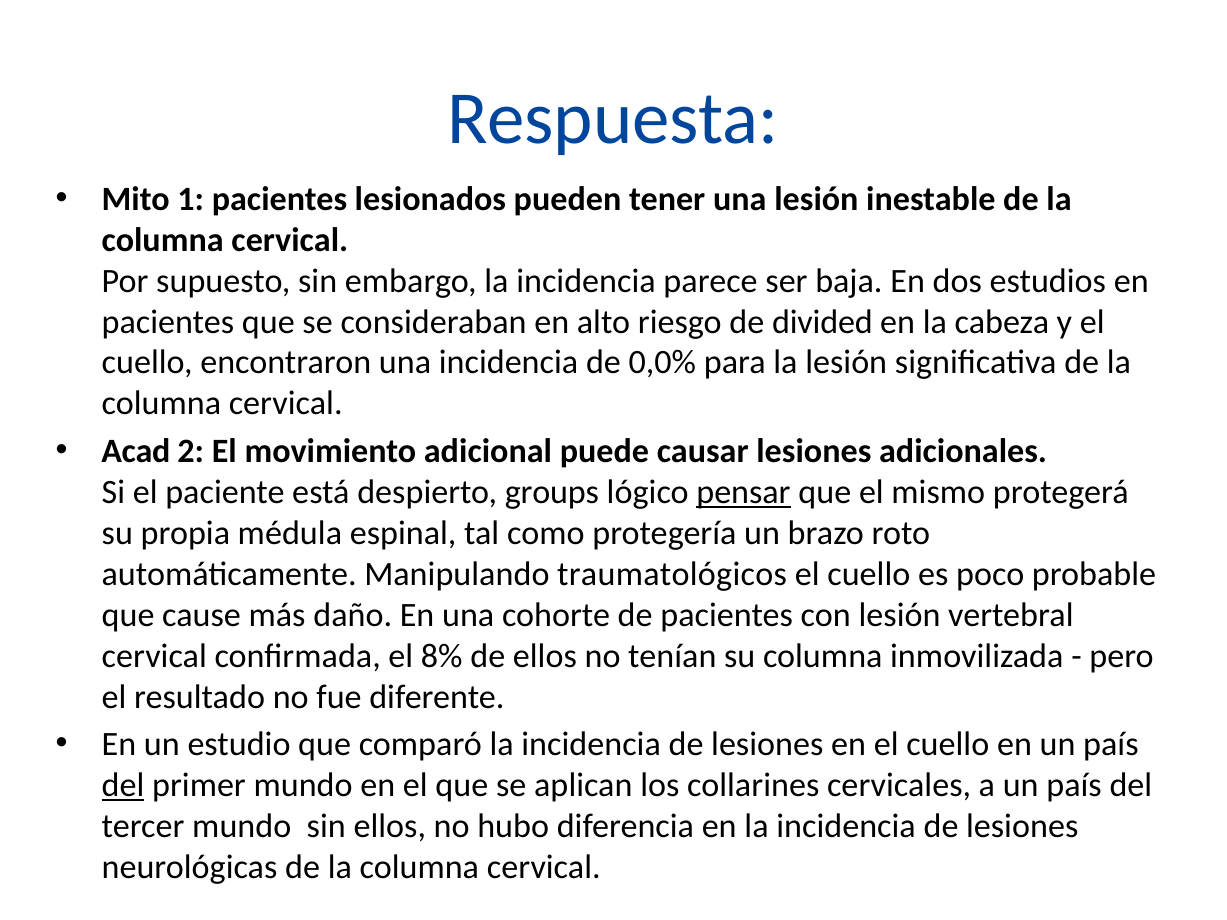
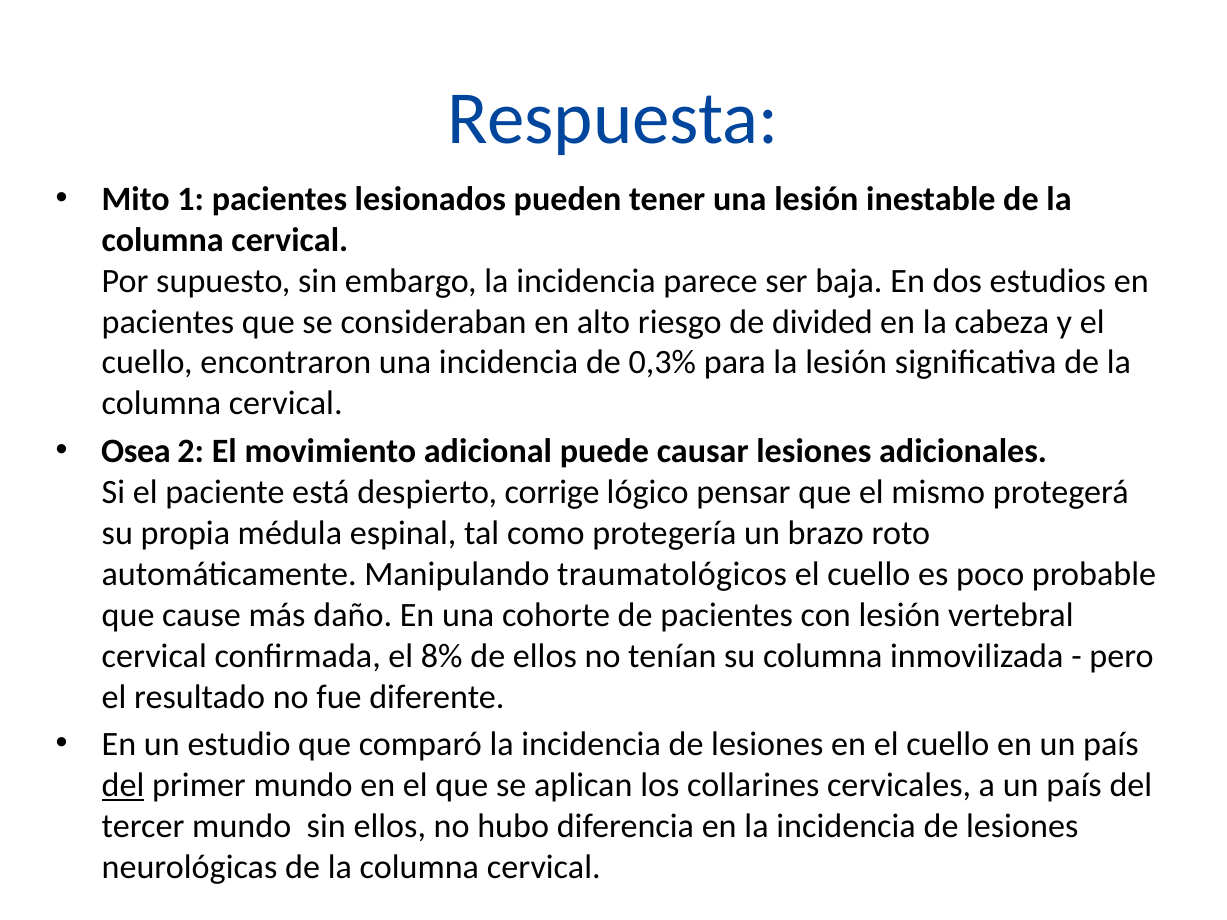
0,0%: 0,0% -> 0,3% (662, 363)
Acad: Acad -> Osea (136, 451)
groups: groups -> corrige (552, 492)
pensar underline: present -> none (743, 492)
